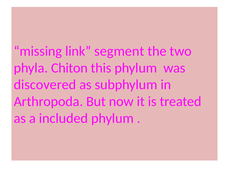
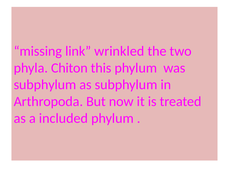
segment: segment -> wrinkled (119, 51)
discovered: discovered -> subphylum (45, 85)
